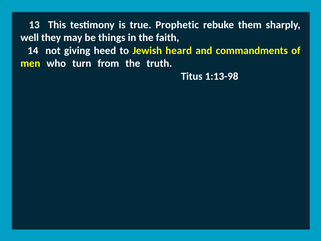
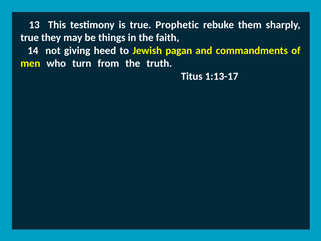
well: well -> true (30, 38)
heard: heard -> pagan (179, 50)
1:13-98: 1:13-98 -> 1:13-17 (222, 76)
